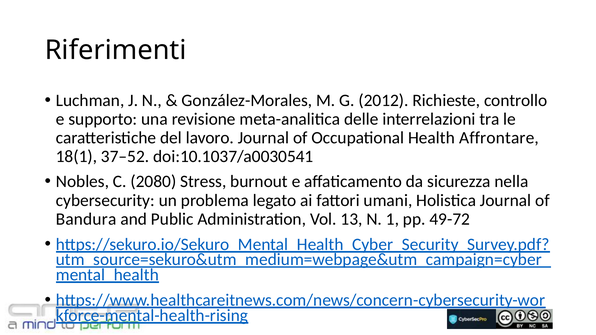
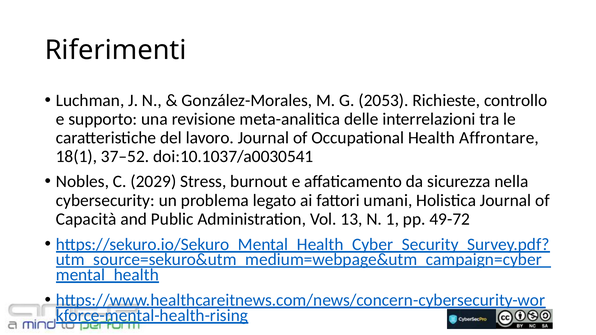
2012: 2012 -> 2053 (384, 100)
2080: 2080 -> 2029 (153, 182)
Bandura: Bandura -> Capacità (86, 219)
